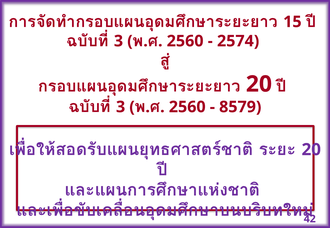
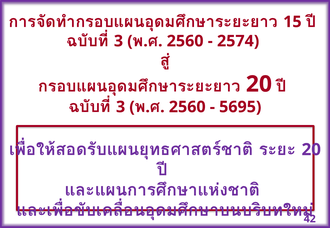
8579: 8579 -> 5695 (240, 107)
